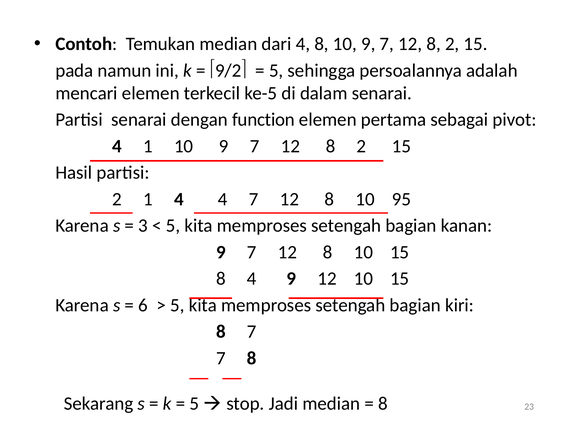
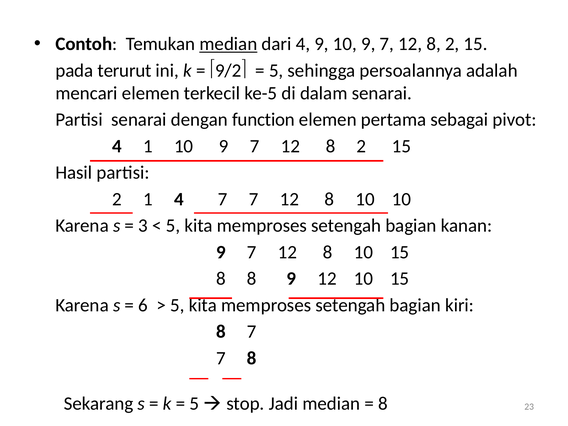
median underline: none -> present (228, 44)
4 8: 8 -> 9 (322, 44)
namun: namun -> terurut (125, 70)
4 4: 4 -> 7 (223, 199)
10 95: 95 -> 10 (402, 199)
8 4: 4 -> 8 (252, 279)
